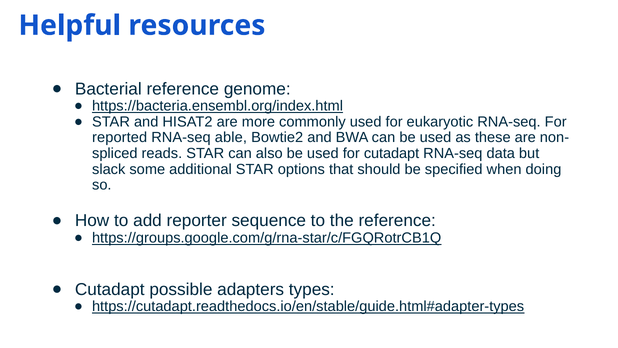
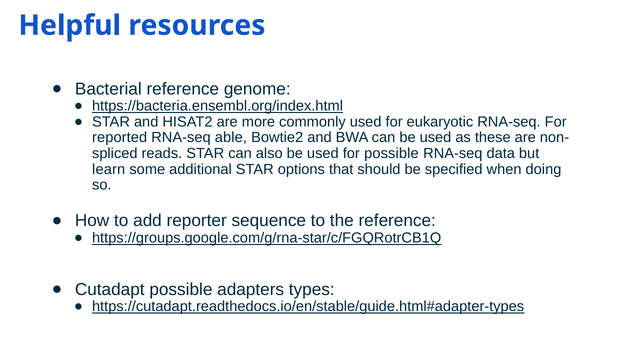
for cutadapt: cutadapt -> possible (391, 153)
slack: slack -> learn (109, 169)
